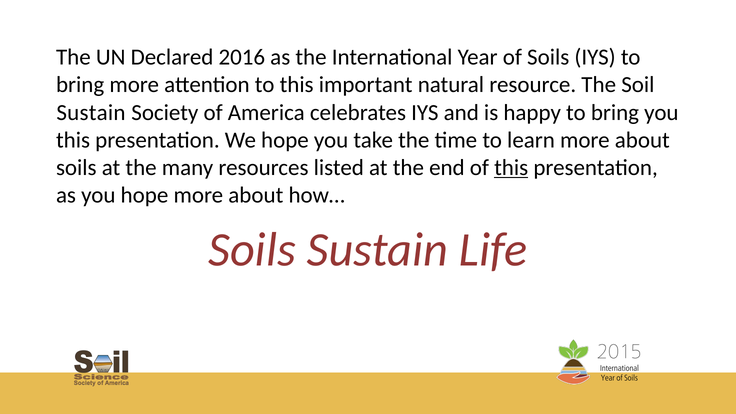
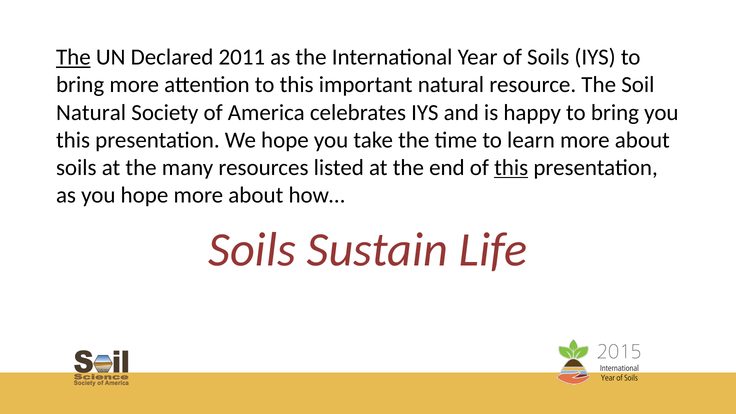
The underline: none -> present (73, 57)
2016: 2016 -> 2011 (242, 57)
Sustain: Sustain -> Natural (91, 112)
